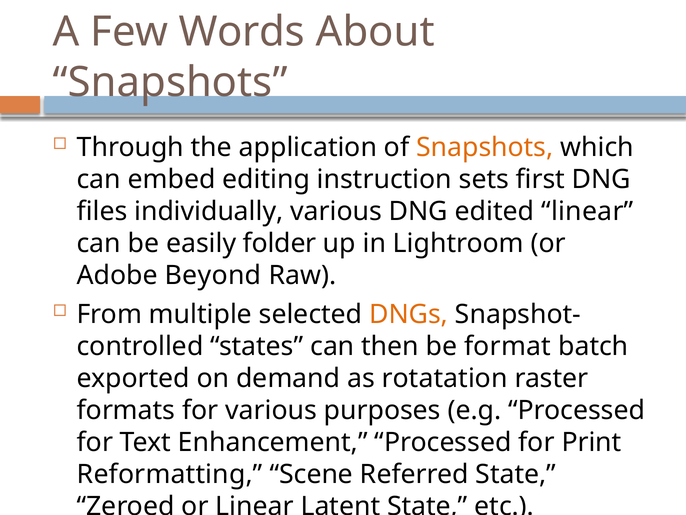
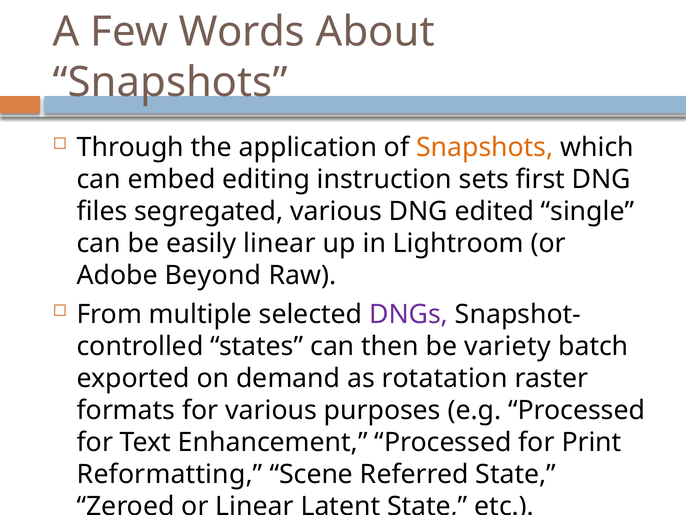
individually: individually -> segregated (209, 211)
edited linear: linear -> single (588, 211)
easily folder: folder -> linear (279, 243)
DNGs colour: orange -> purple (409, 314)
format: format -> variety (508, 346)
